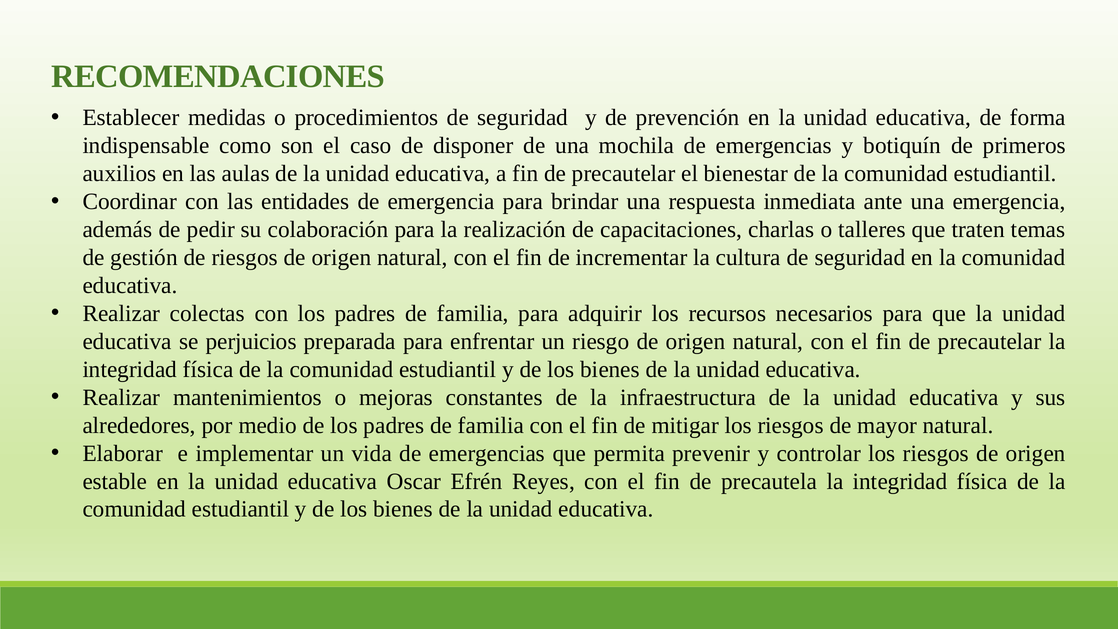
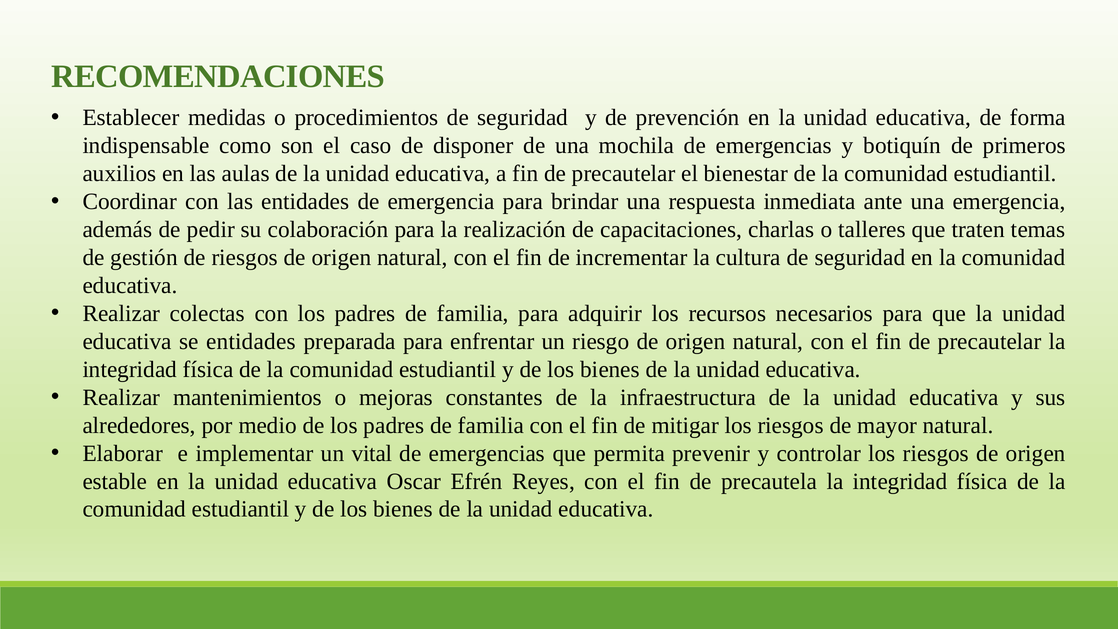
se perjuicios: perjuicios -> entidades (251, 341)
vida: vida -> vital (372, 453)
